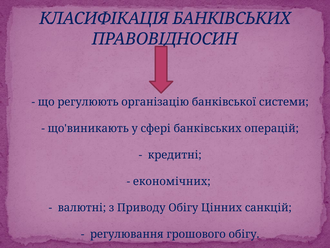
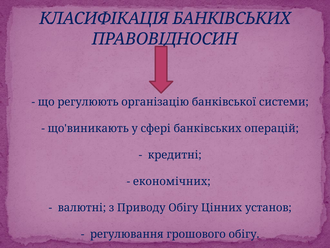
санкцій: санкцій -> установ (268, 207)
